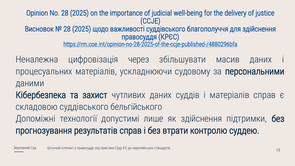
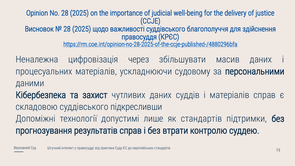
бельгійського: бельгійського -> підкресливши (136, 107)
як здійснення: здійснення -> стандартів (201, 119)
